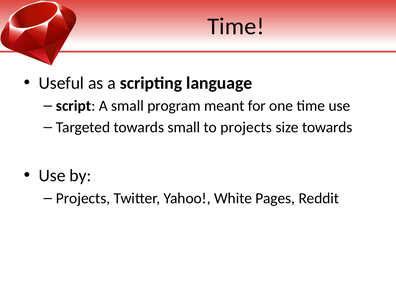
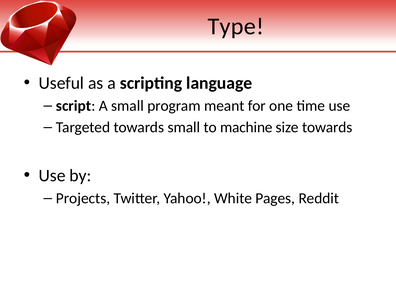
Time: Time -> Type (236, 26)
to projects: projects -> machine (246, 127)
